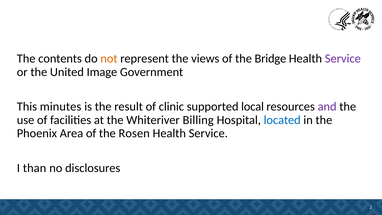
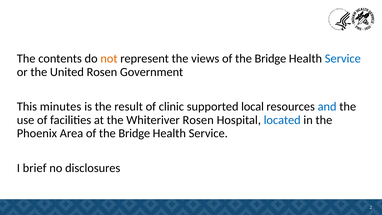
Service colour: purple -> blue (343, 59)
United Image: Image -> Rosen (102, 72)
and colour: purple -> blue (327, 107)
Whiteriver Billing: Billing -> Rosen (198, 120)
Area of the Rosen: Rosen -> Bridge (134, 133)
than: than -> brief (35, 168)
